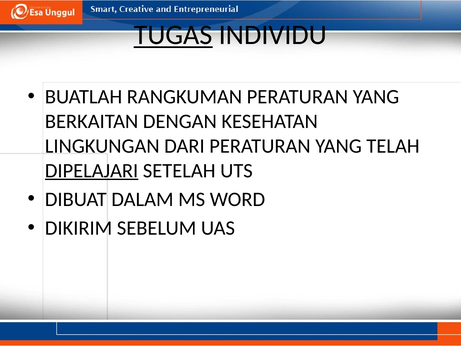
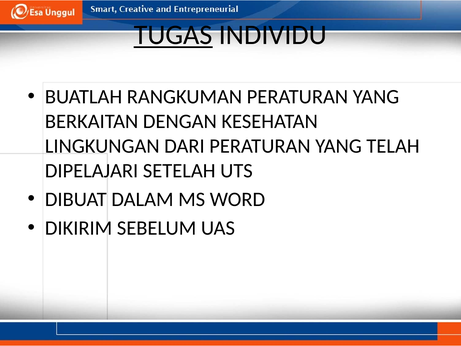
DIPELAJARI underline: present -> none (92, 170)
